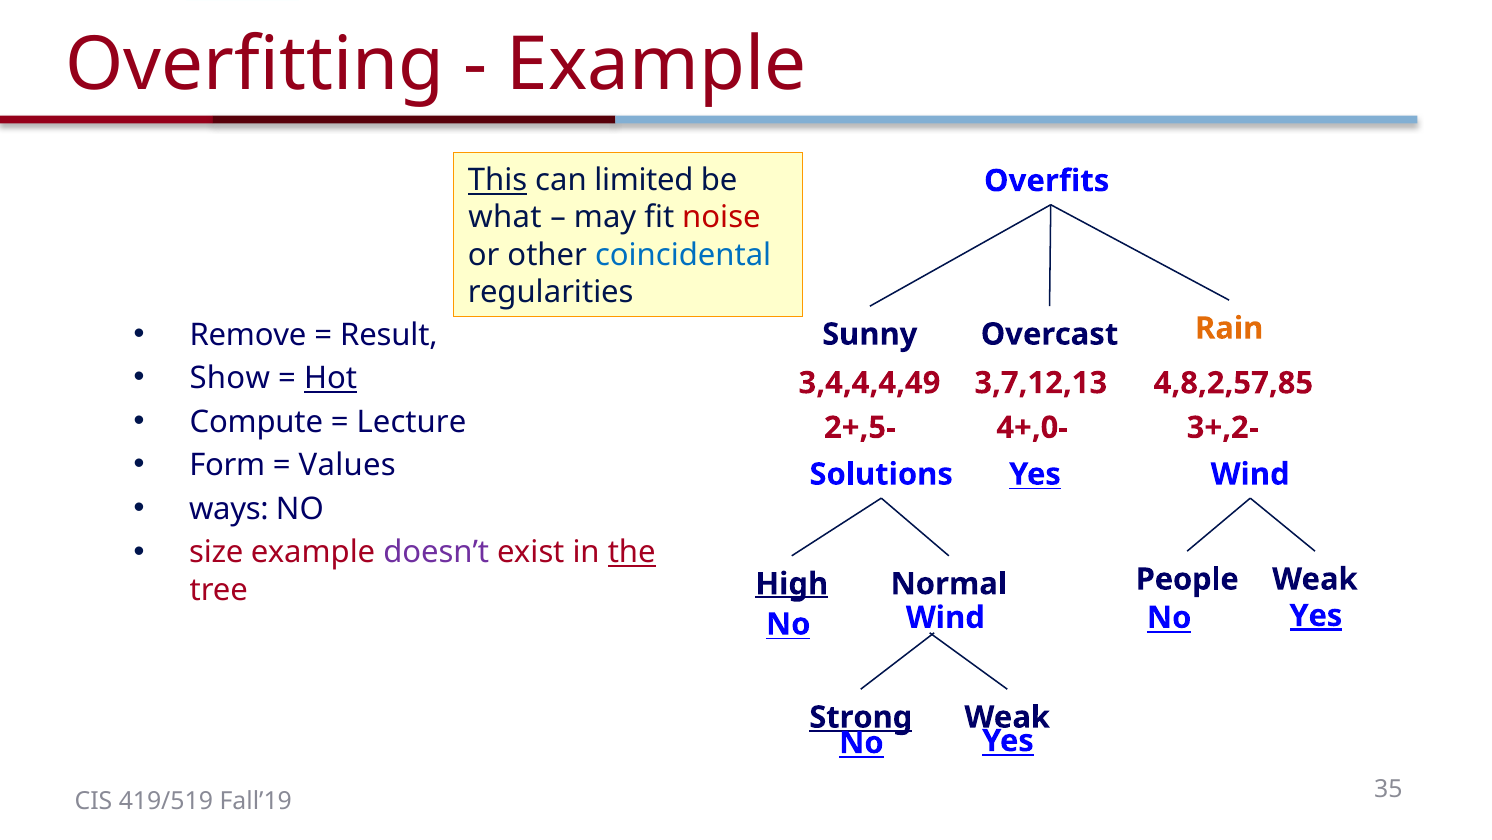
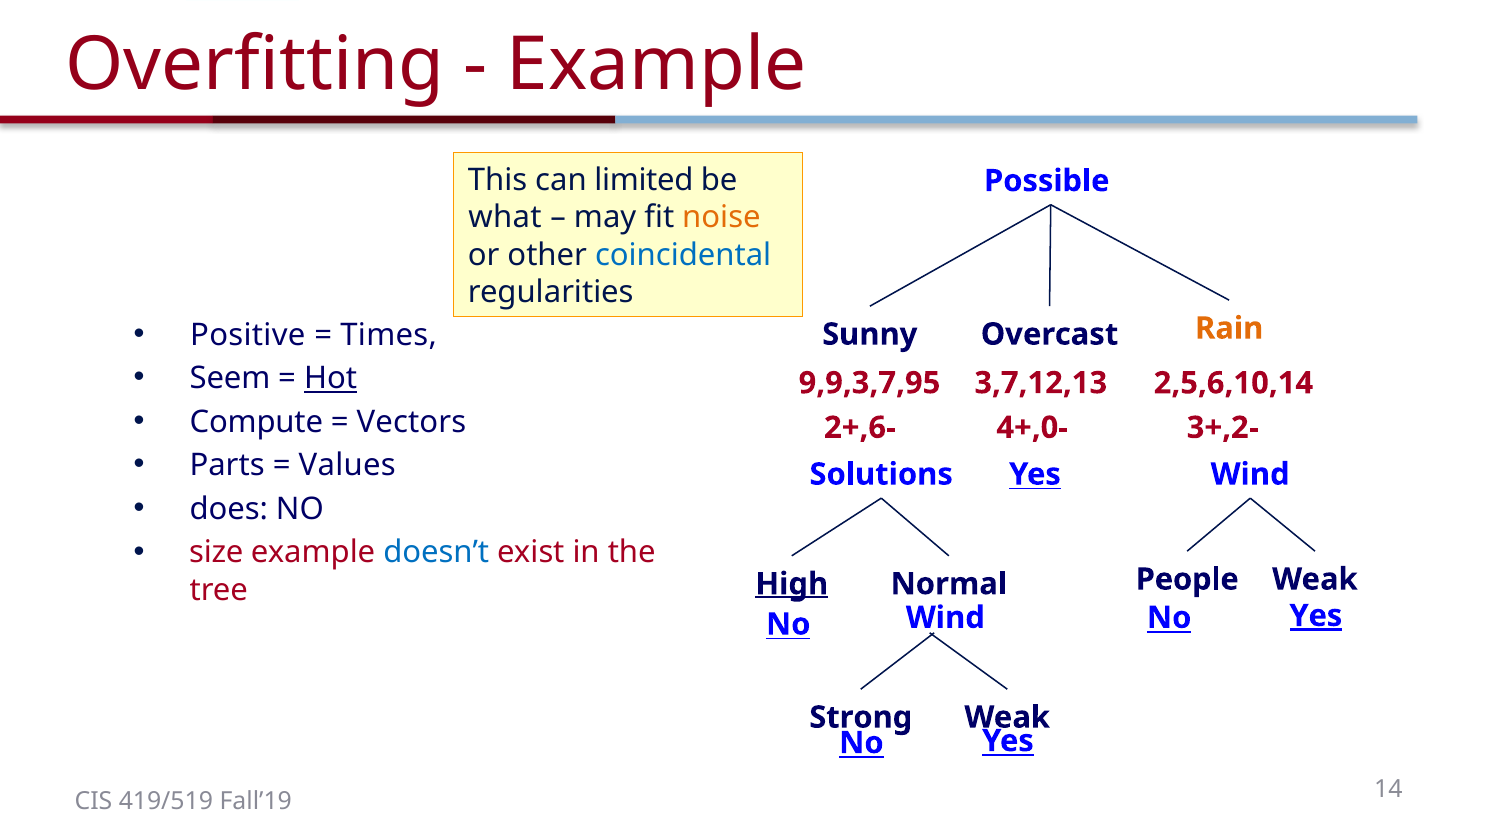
This underline: present -> none (498, 180)
Overfits: Overfits -> Possible (1047, 181)
noise colour: red -> orange (721, 217)
Remove: Remove -> Positive (248, 334)
Result: Result -> Times (389, 334)
Show: Show -> Seem (230, 378)
3,4,4,4,49: 3,4,4,4,49 -> 9,9,3,7,95 (869, 383)
4,8,2,57,85: 4,8,2,57,85 -> 2,5,6,10,14 (1233, 383)
Lecture: Lecture -> Vectors (411, 422)
2+,5-: 2+,5- -> 2+,6- (860, 427)
Form: Form -> Parts (227, 465)
ways: ways -> does (229, 509)
doesn’t colour: purple -> blue (436, 552)
the underline: present -> none (632, 552)
Strong underline: present -> none (861, 717)
35: 35 -> 14 (1388, 789)
